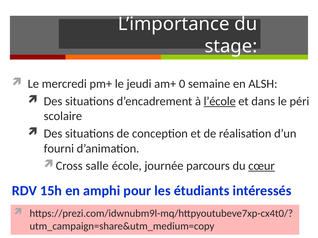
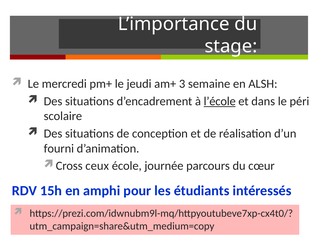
0: 0 -> 3 (182, 84)
salle: salle -> ceux (97, 166)
cœur underline: present -> none (262, 166)
